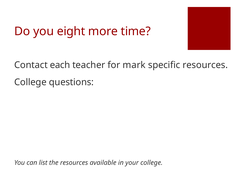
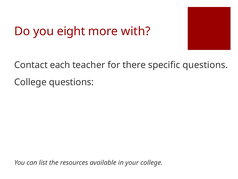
time: time -> with (136, 31)
mark: mark -> there (134, 65)
specific resources: resources -> questions (205, 65)
